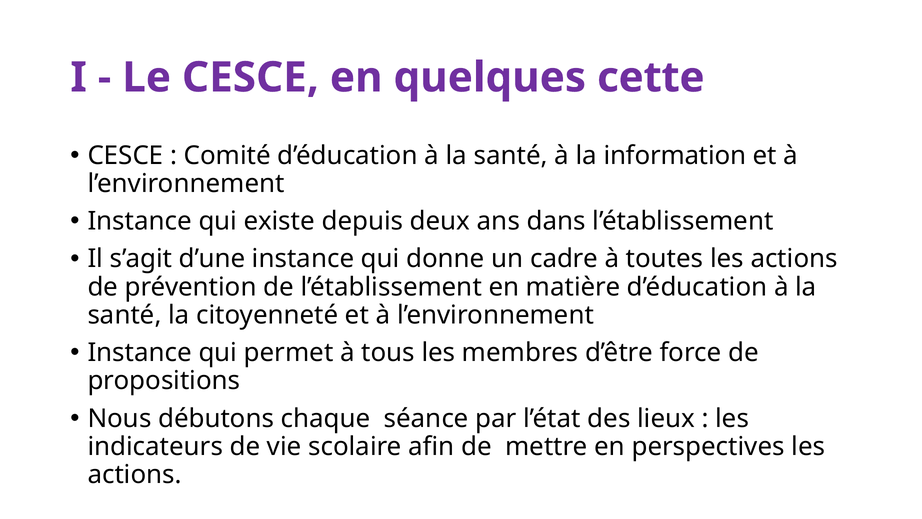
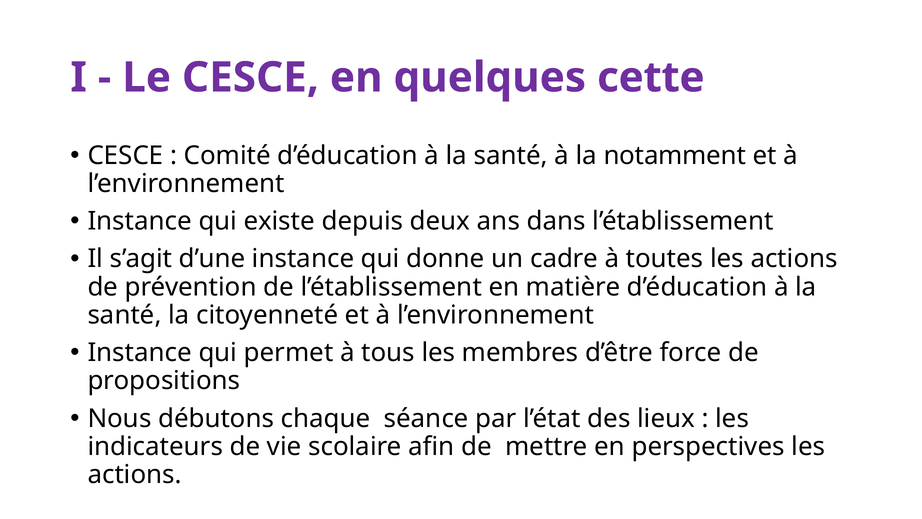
information: information -> notamment (675, 155)
